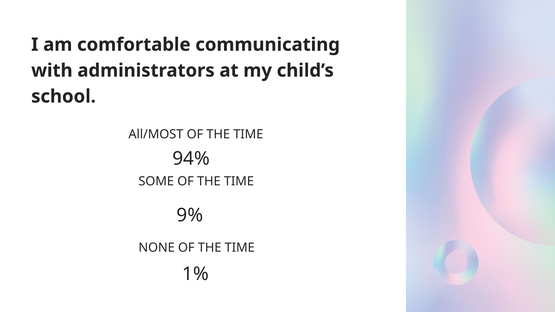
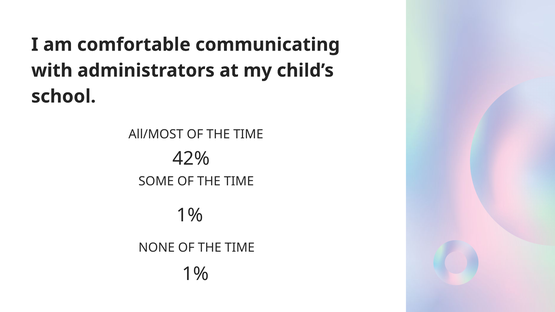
94%: 94% -> 42% (191, 159)
9%: 9% -> 1% (190, 215)
